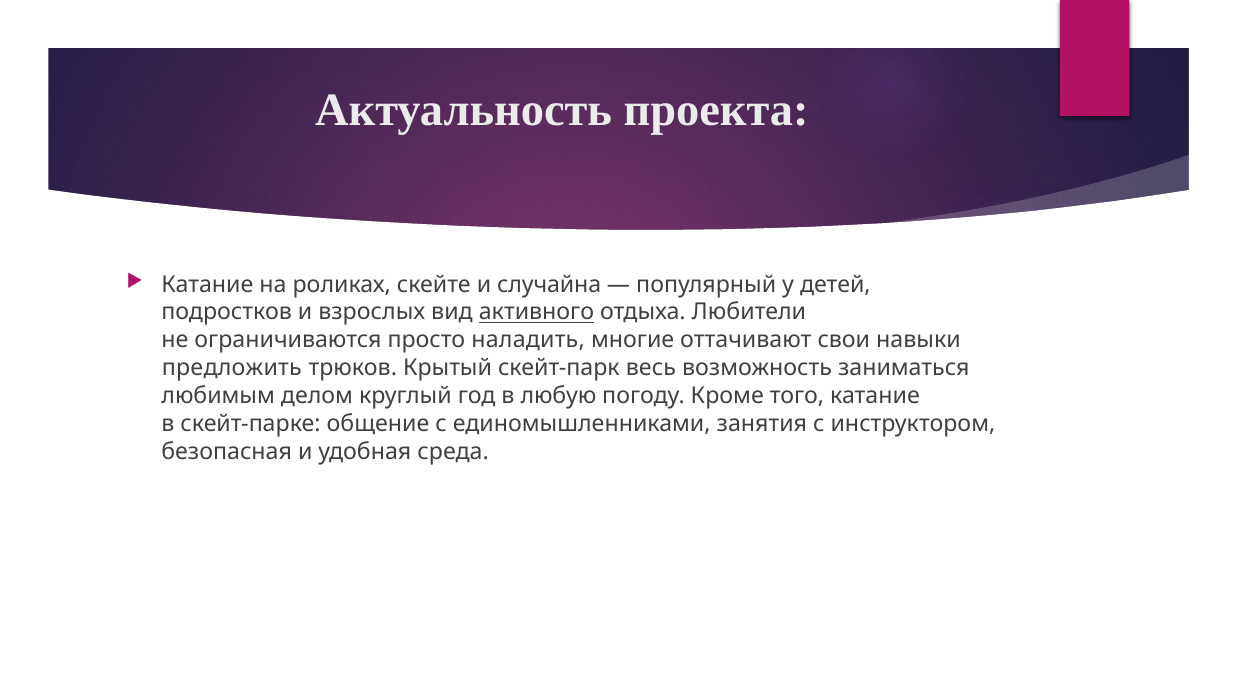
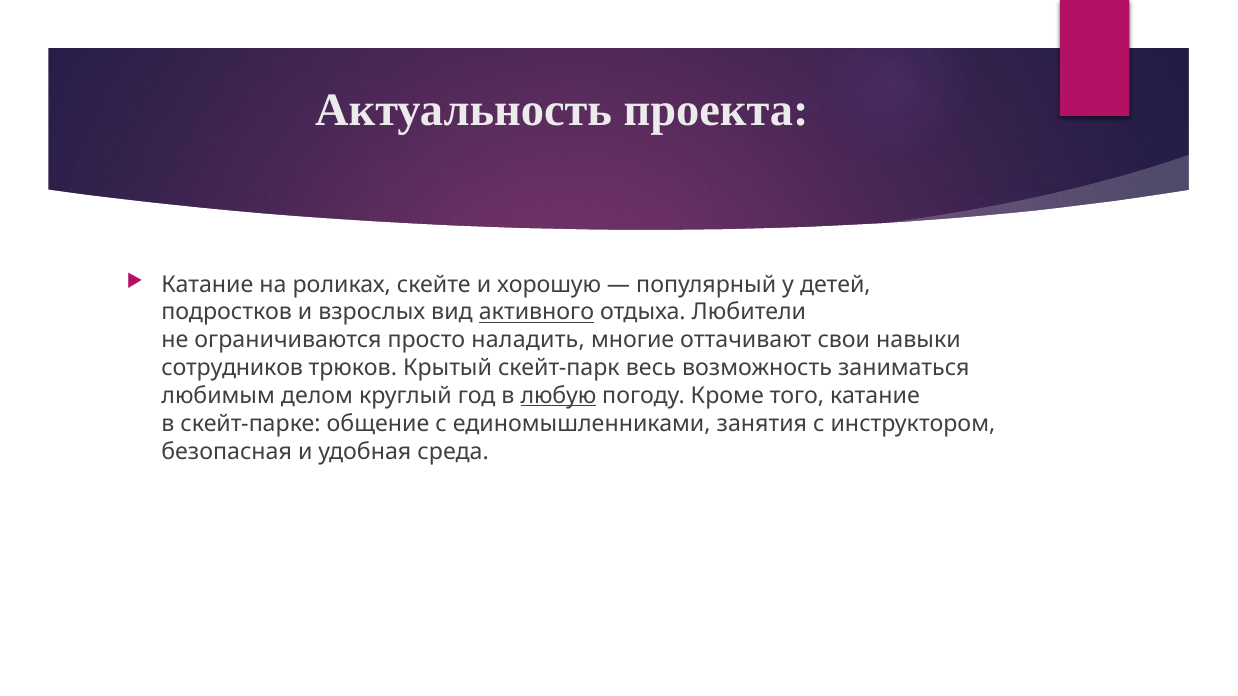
случайна: случайна -> хорошую (549, 285)
предложить: предложить -> сотрудников (232, 368)
любую underline: none -> present (558, 396)
